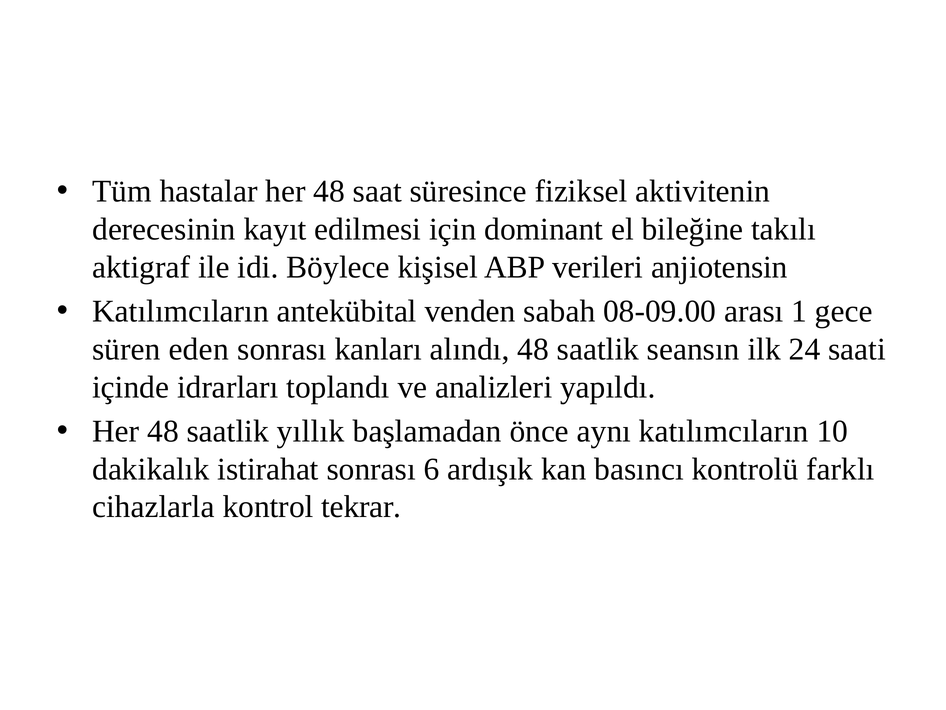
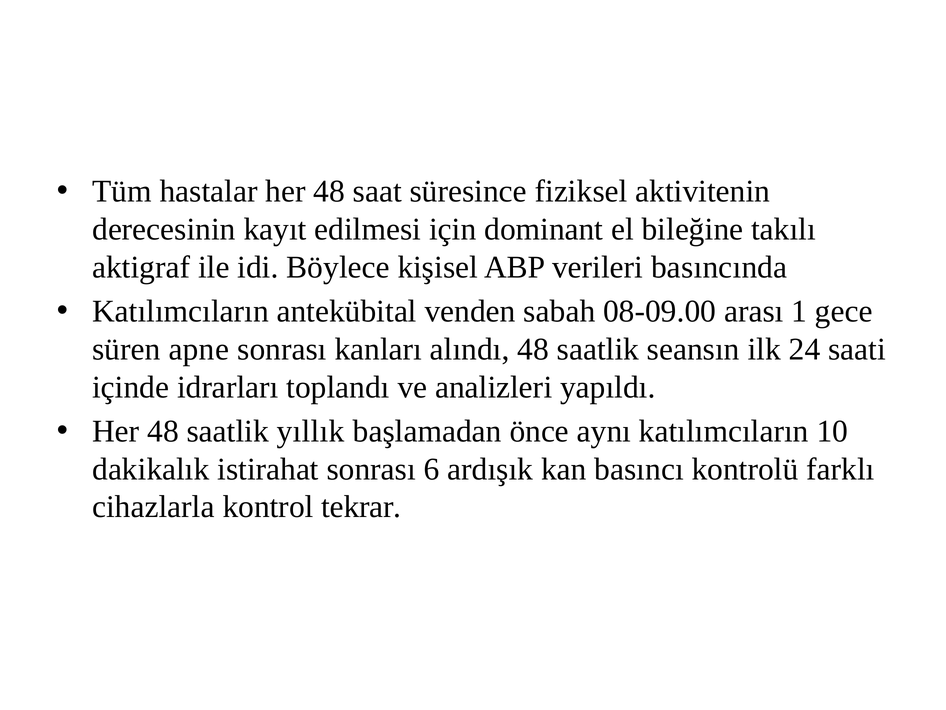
anjiotensin: anjiotensin -> basıncında (719, 267)
eden: eden -> apne (199, 349)
